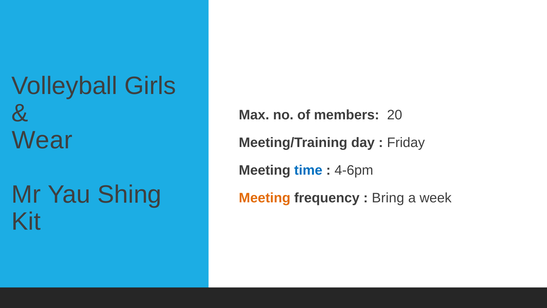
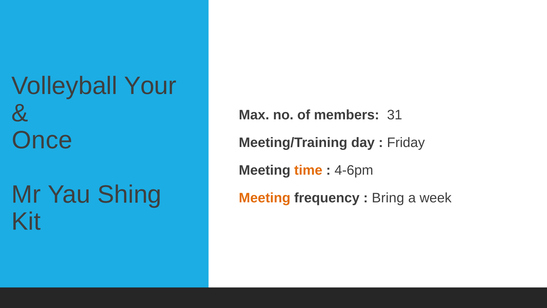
Girls: Girls -> Your (150, 86)
20: 20 -> 31 (395, 115)
Wear: Wear -> Once (42, 140)
time colour: blue -> orange (308, 170)
